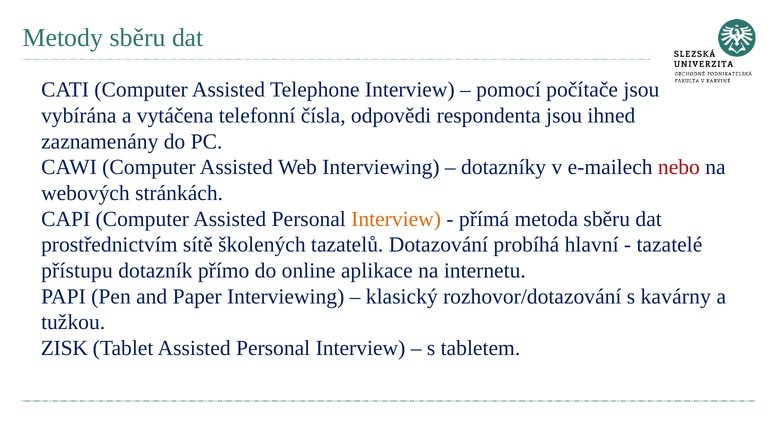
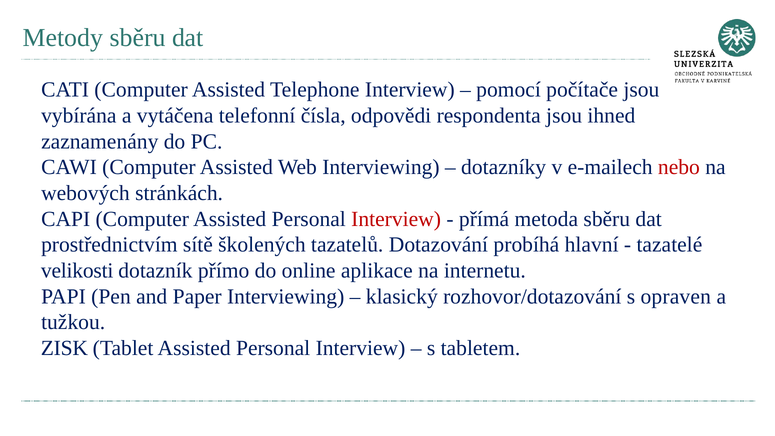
Interview colour: orange -> red (396, 219)
přístupu: přístupu -> velikosti (77, 271)
kavárny: kavárny -> opraven (676, 296)
